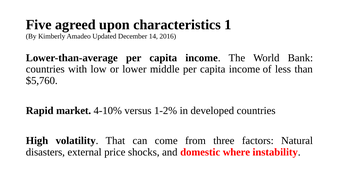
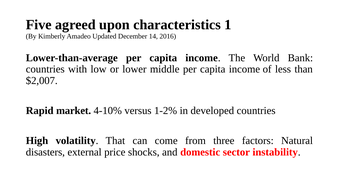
$5,760: $5,760 -> $2,007 (42, 81)
where: where -> sector (236, 152)
